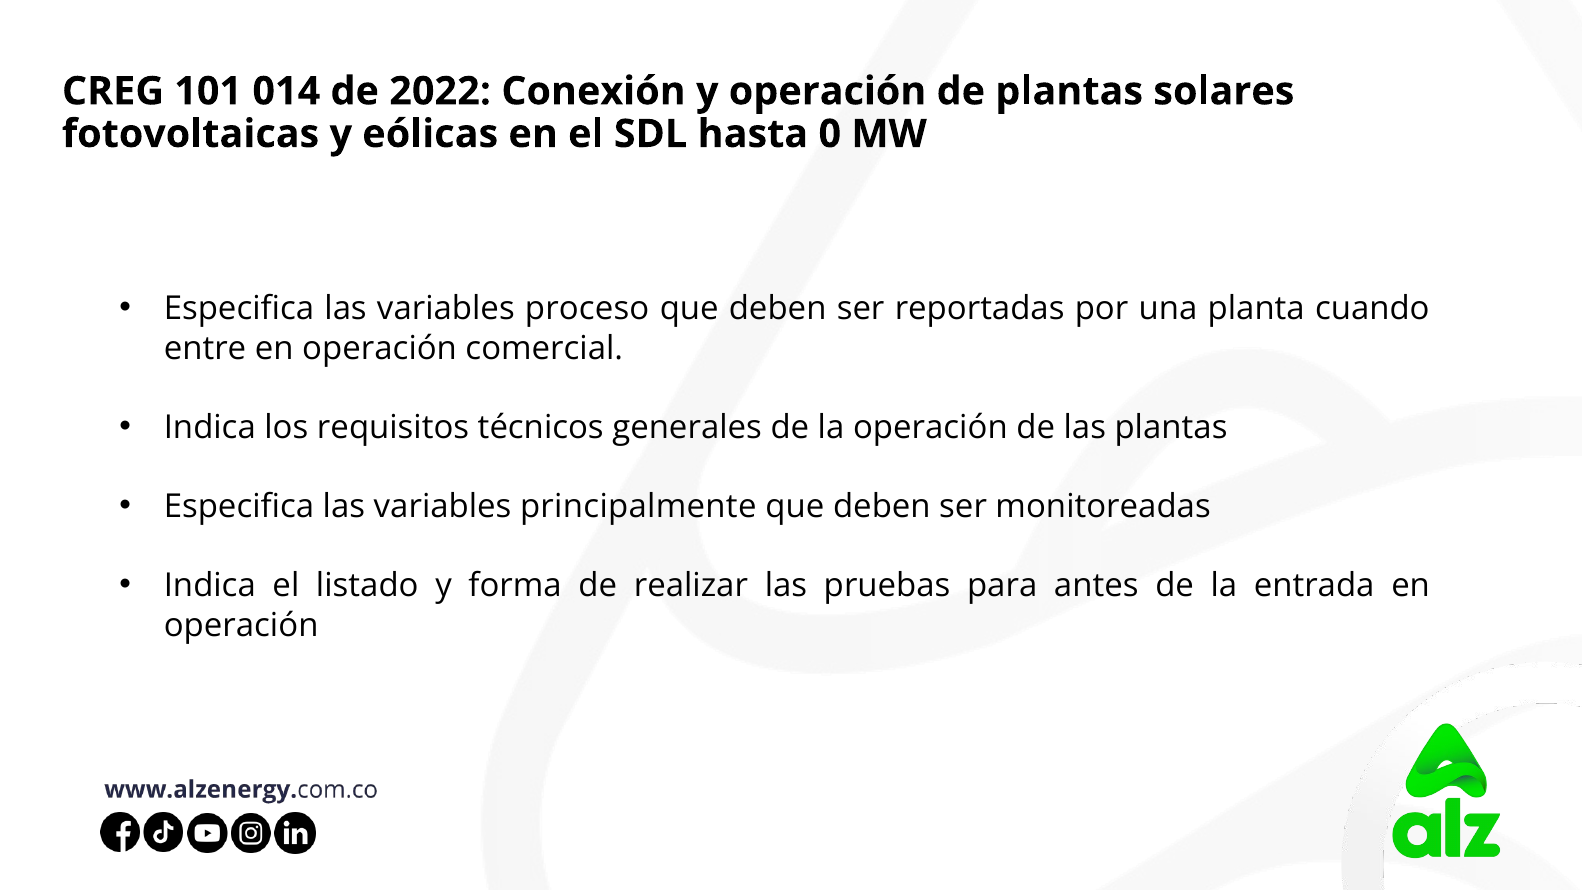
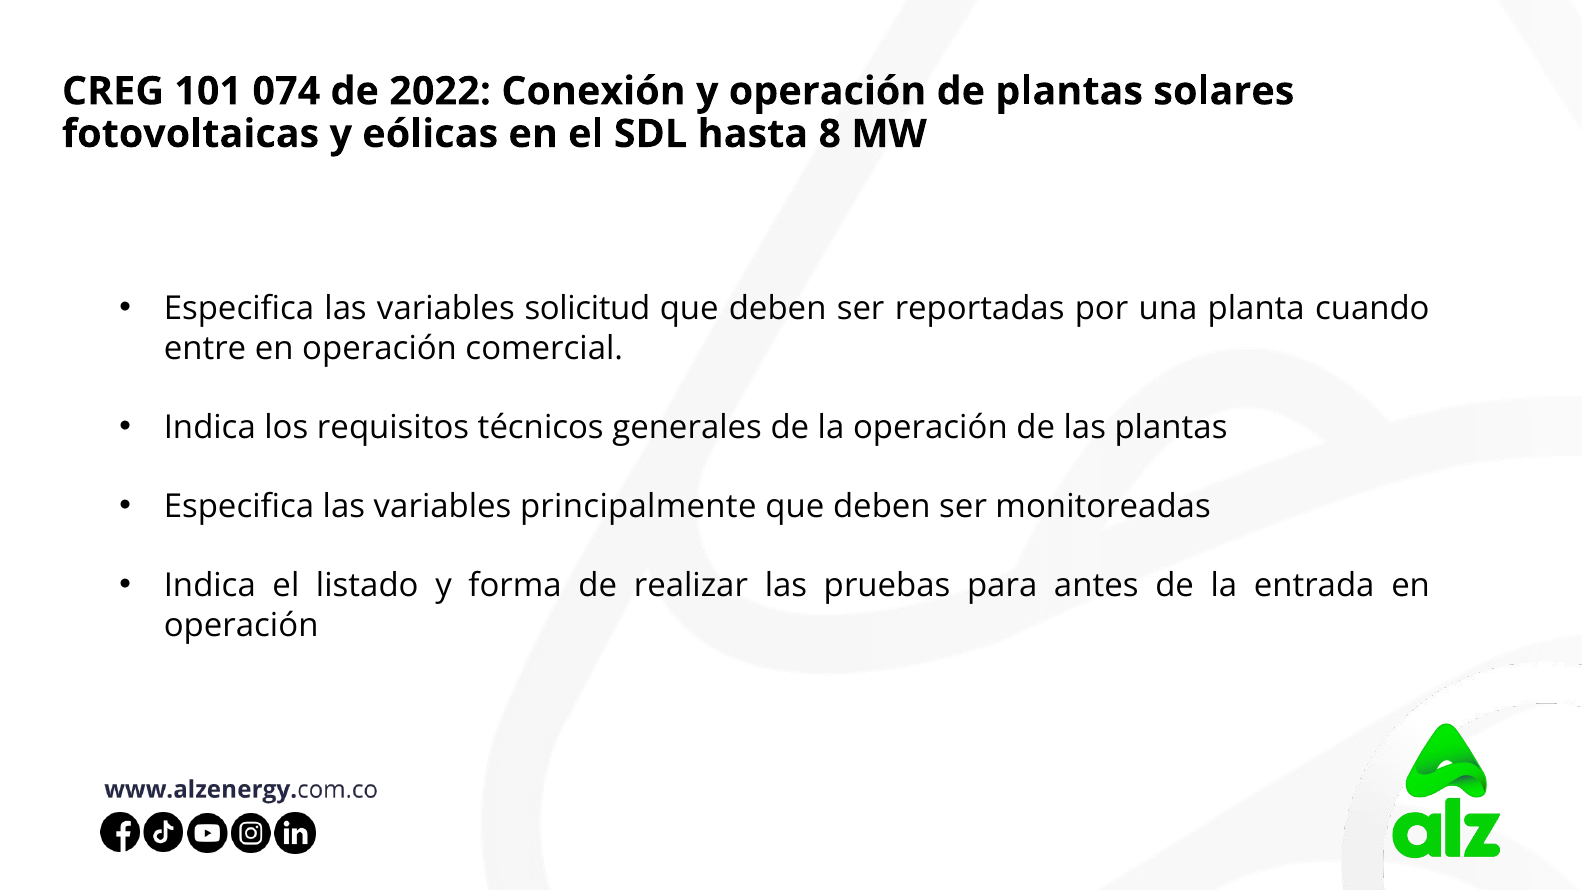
014: 014 -> 074 (286, 91)
0: 0 -> 8 (830, 134)
proceso: proceso -> solicitud (587, 309)
